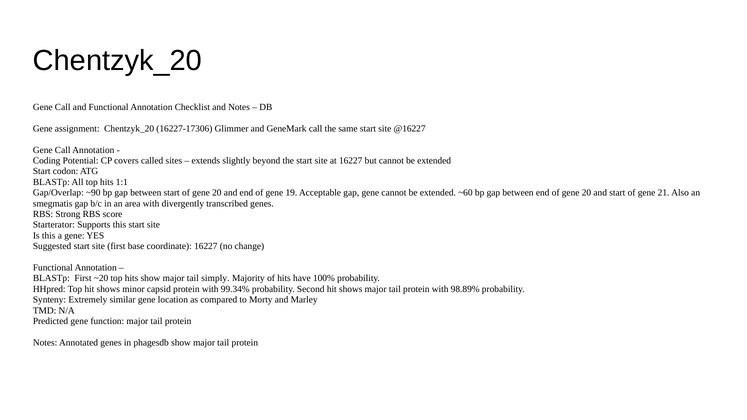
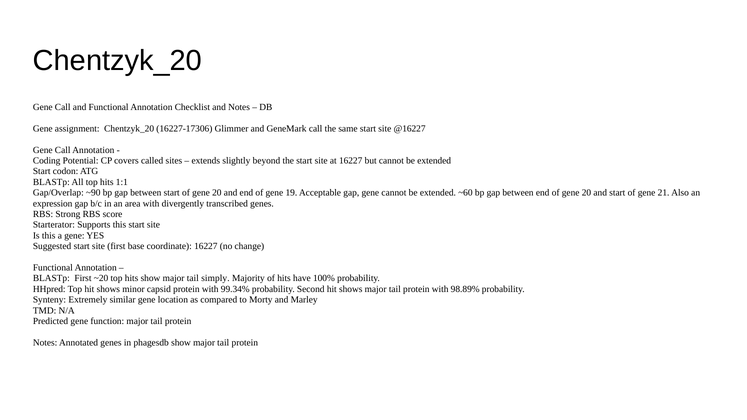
smegmatis: smegmatis -> expression (53, 204)
